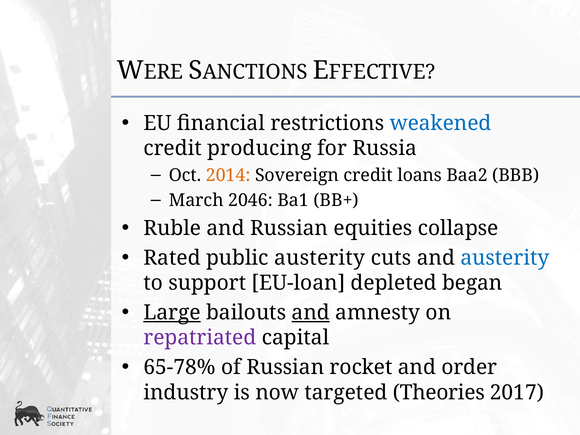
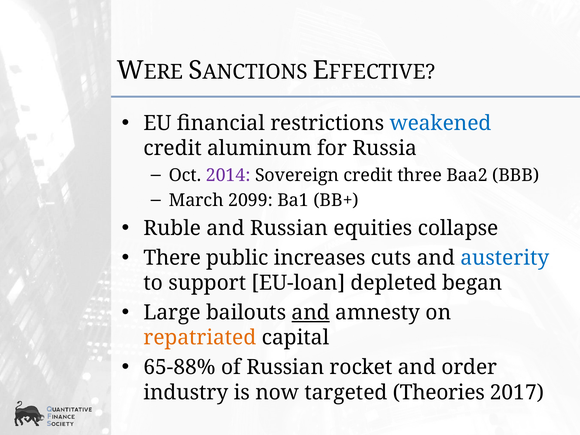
producing: producing -> aluminum (260, 148)
2014 colour: orange -> purple (228, 175)
loans: loans -> three (420, 175)
2046: 2046 -> 2099 (250, 200)
Rated: Rated -> There (172, 258)
public austerity: austerity -> increases (320, 258)
Large underline: present -> none (172, 313)
repatriated colour: purple -> orange (200, 338)
65-78%: 65-78% -> 65-88% (180, 367)
